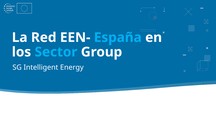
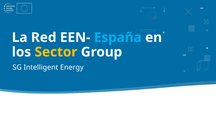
Sector colour: light blue -> yellow (56, 52)
